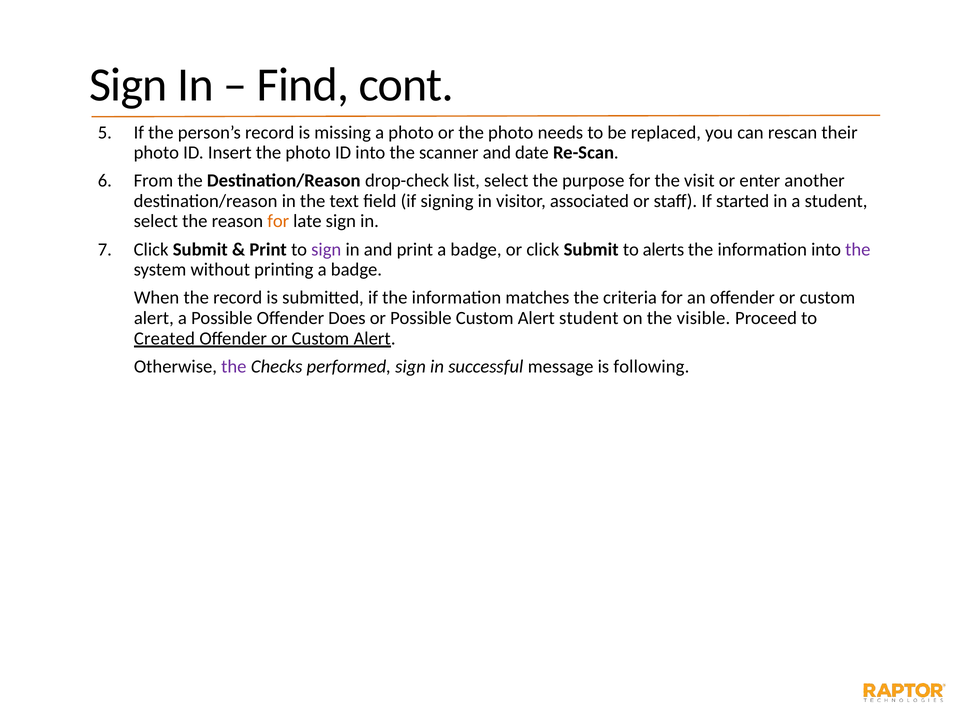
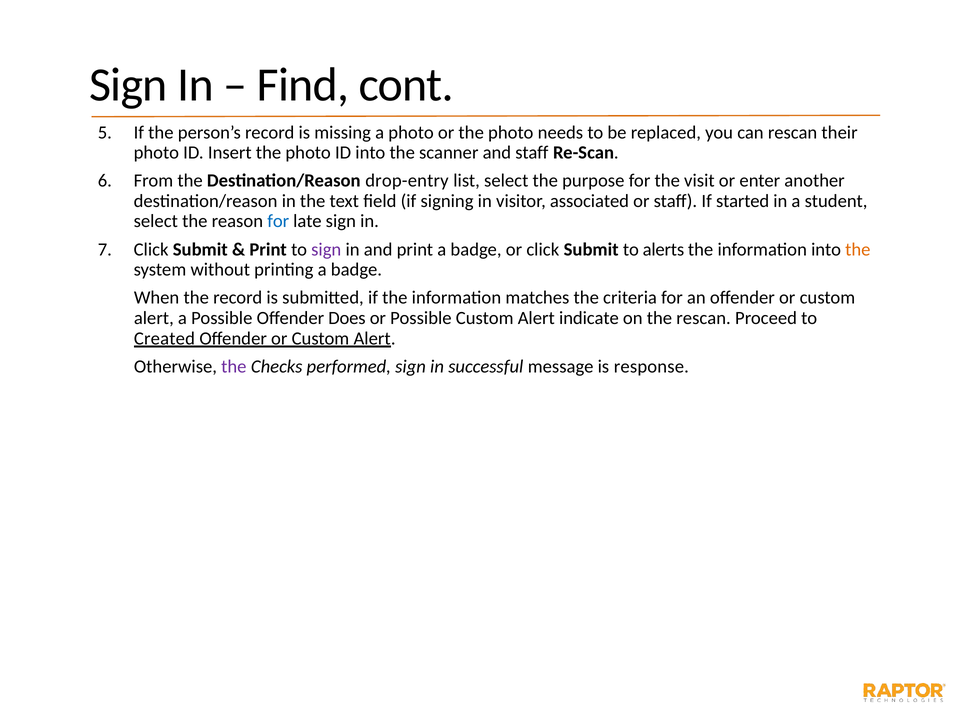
and date: date -> staff (532, 153)
drop-check: drop-check -> drop-entry (407, 181)
for colour: orange -> blue (278, 221)
the colour: purple -> orange (858, 249)
Alert student: student -> indicate (589, 318)
the visible: visible -> rescan (704, 318)
following: following -> response (651, 366)
